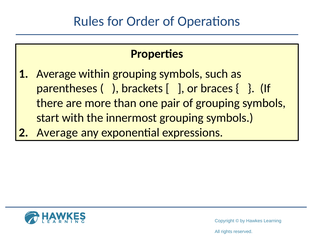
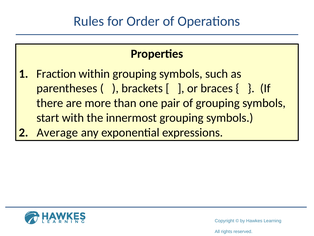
1 Average: Average -> Fraction (56, 74)
